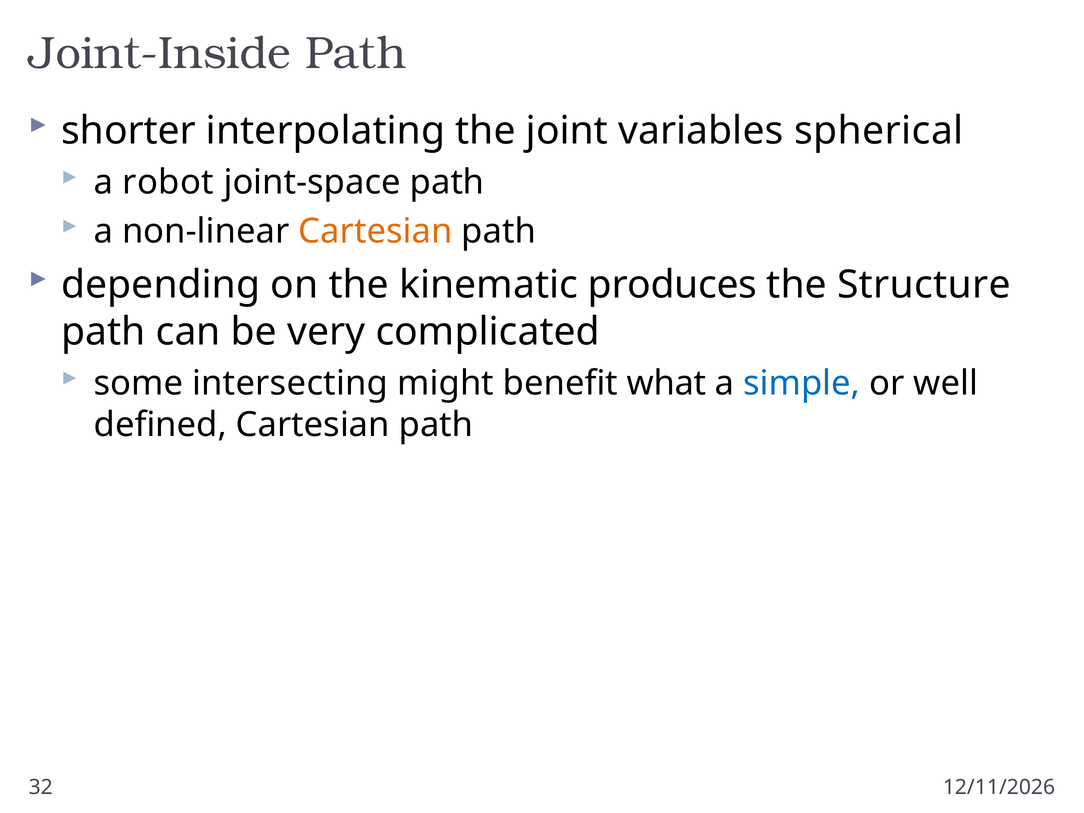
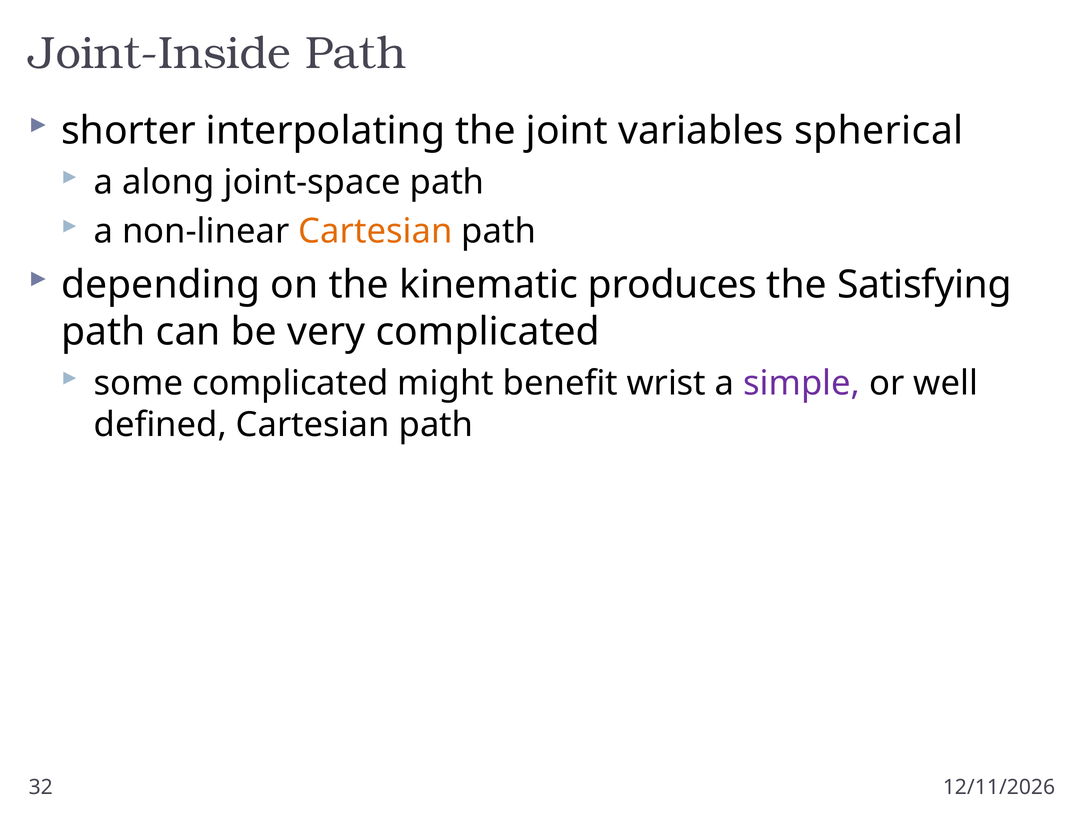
robot: robot -> along (168, 182)
Structure: Structure -> Satisfying (924, 285)
some intersecting: intersecting -> complicated (290, 383)
what: what -> wrist (666, 383)
simple colour: blue -> purple (802, 383)
